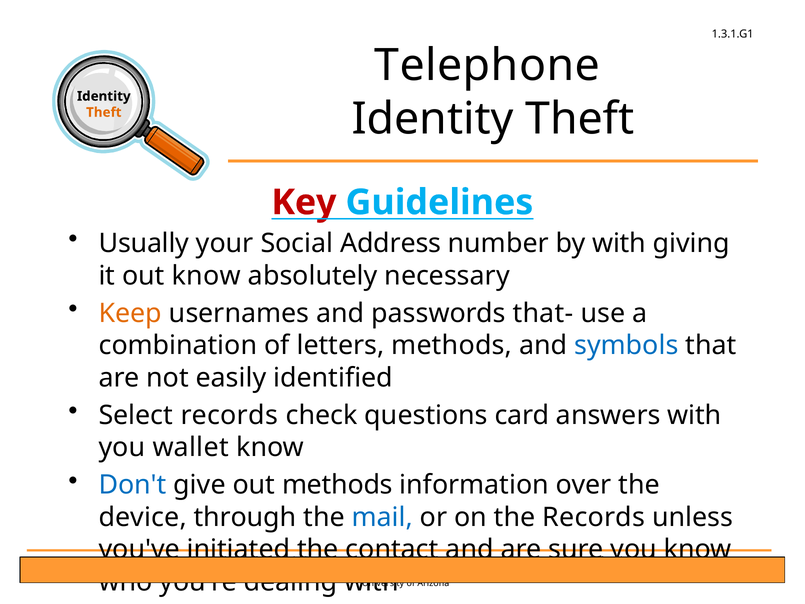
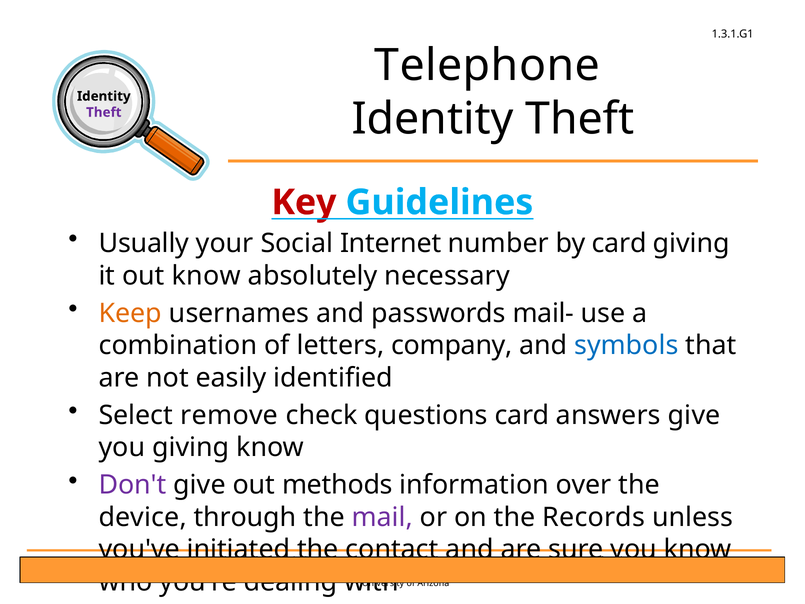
Theft colour: orange -> purple (104, 112)
Address: Address -> Internet (391, 243)
by with: with -> card (619, 243)
that-: that- -> mail- (543, 313)
letters methods: methods -> company (452, 345)
Select records: records -> remove (229, 415)
answers with: with -> give (694, 415)
you wallet: wallet -> giving (191, 447)
Don't colour: blue -> purple (133, 485)
mail colour: blue -> purple (382, 517)
